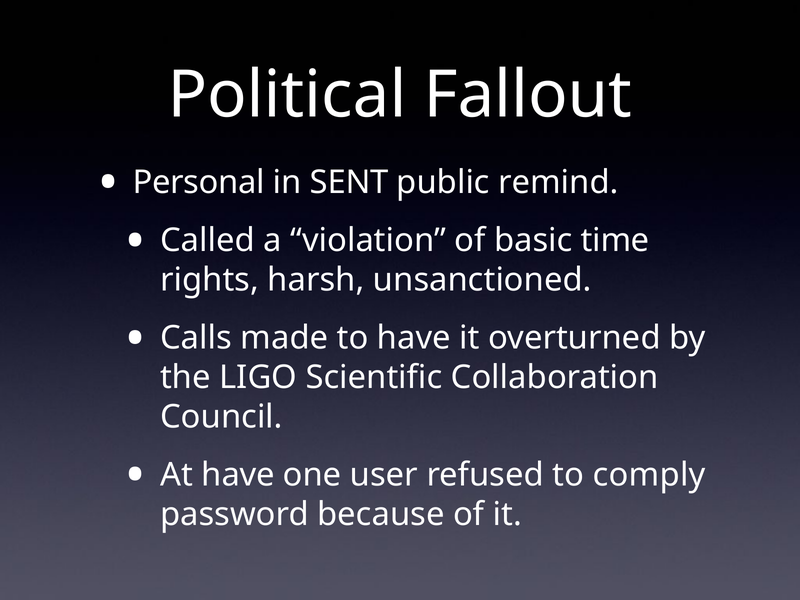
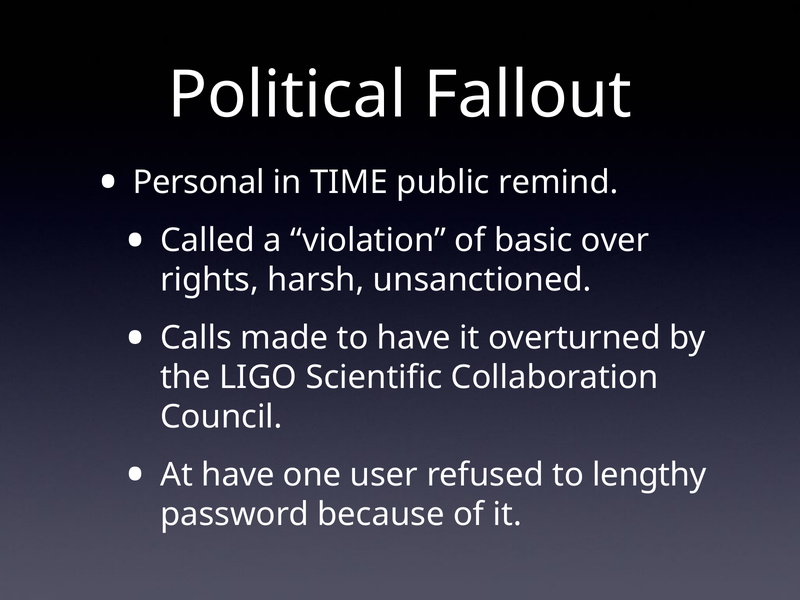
SENT: SENT -> TIME (349, 182)
time: time -> over (615, 241)
comply: comply -> lengthy (649, 475)
